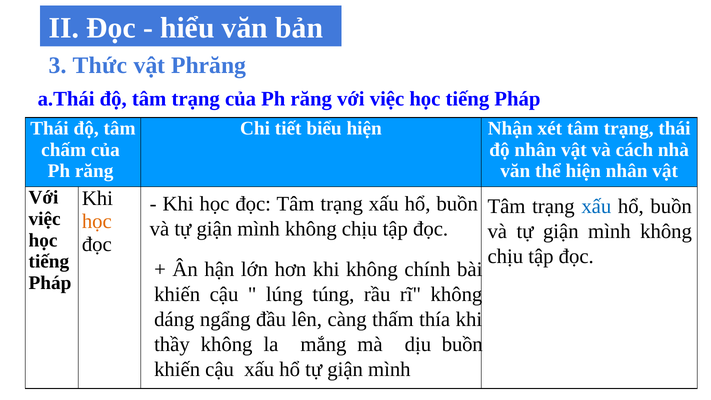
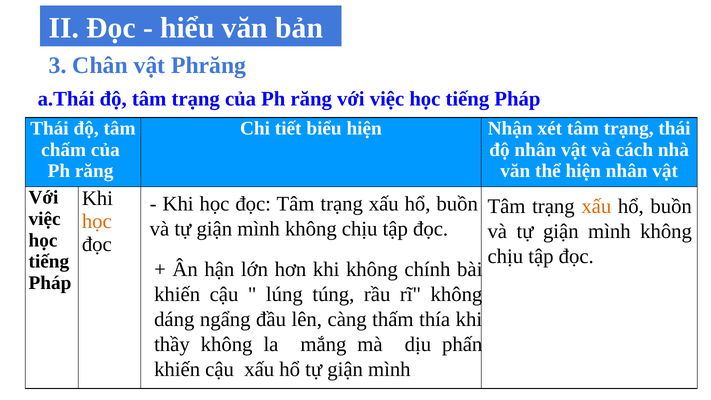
Thức: Thức -> Chân (100, 65)
xấu colour: blue -> orange (596, 207)
dịu buồn: buồn -> phấn (462, 344)
